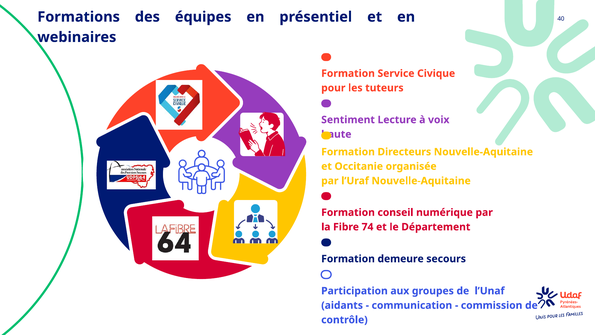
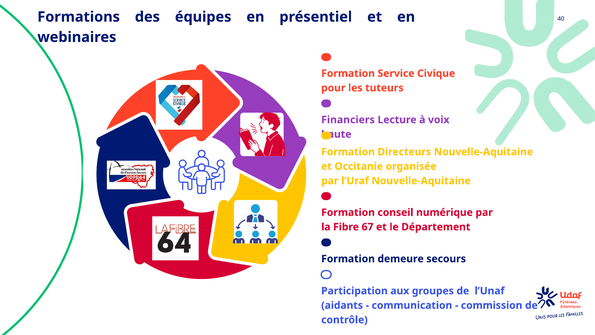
Sentiment: Sentiment -> Financiers (348, 120)
74: 74 -> 67 (368, 227)
